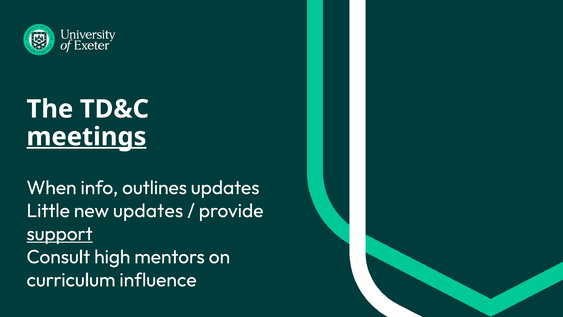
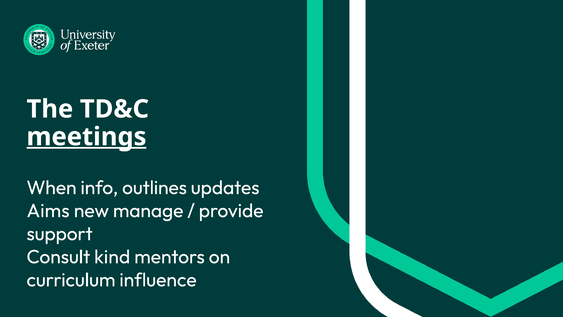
Little: Little -> Aims (48, 211)
new updates: updates -> manage (148, 211)
support underline: present -> none (60, 234)
high: high -> kind (112, 257)
